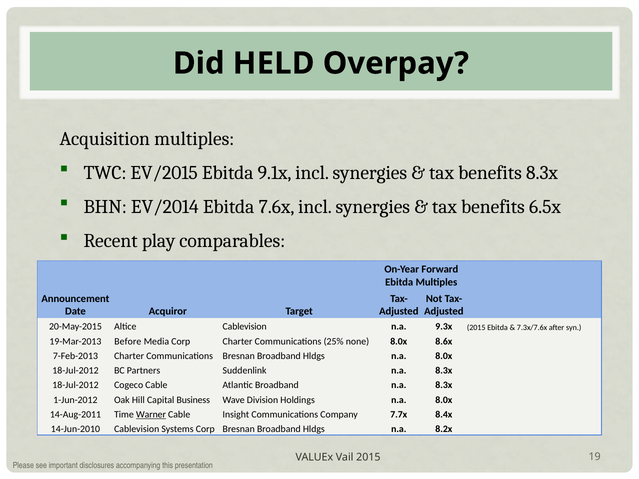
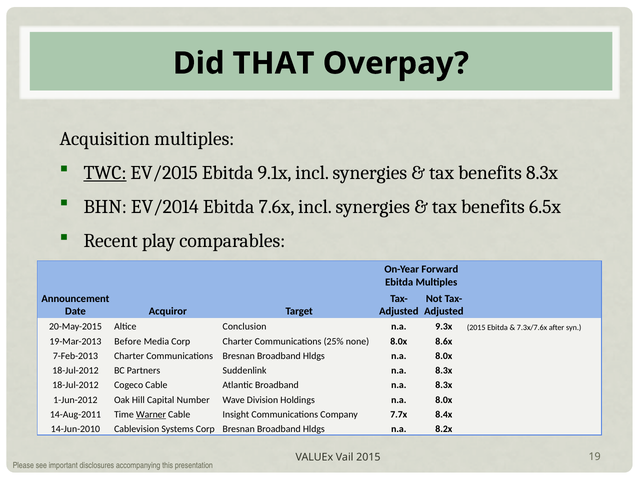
HELD: HELD -> THAT (274, 63)
TWC underline: none -> present (105, 173)
Altice Cablevision: Cablevision -> Conclusion (245, 327)
Business: Business -> Number (193, 400)
